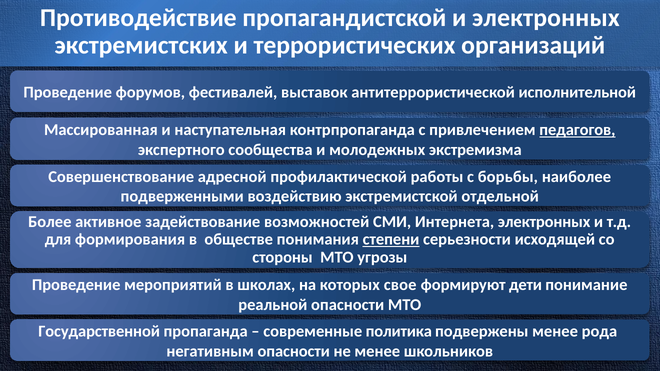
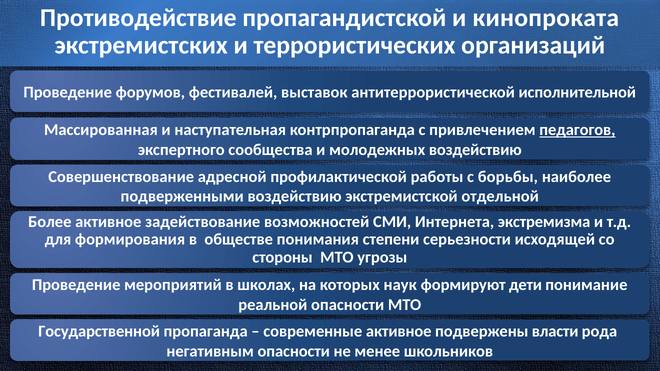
и электронных: электронных -> кинопроката (546, 18)
экстремизма: экстремизма -> воздействию (475, 150)
Интернета электронных: электронных -> экстремизма (544, 222)
степени underline: present -> none (391, 240)
свое: свое -> наук (400, 285)
современные политика: политика -> активное (399, 332)
подвержены менее: менее -> власти (555, 332)
